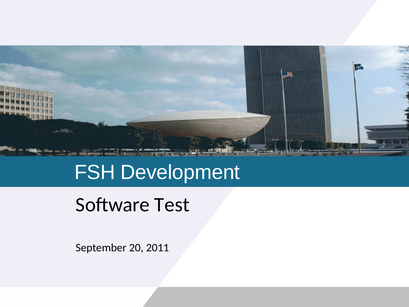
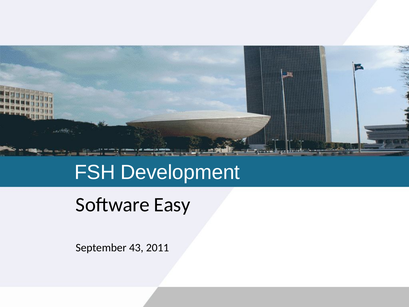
Test: Test -> Easy (172, 204)
20: 20 -> 43 (136, 247)
